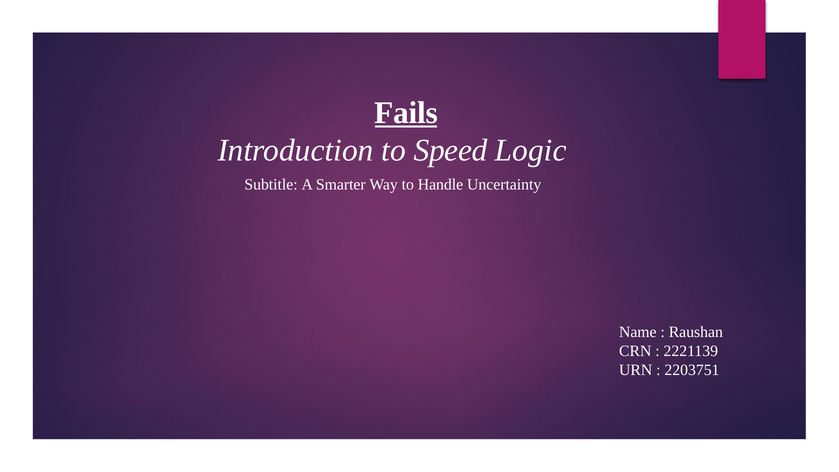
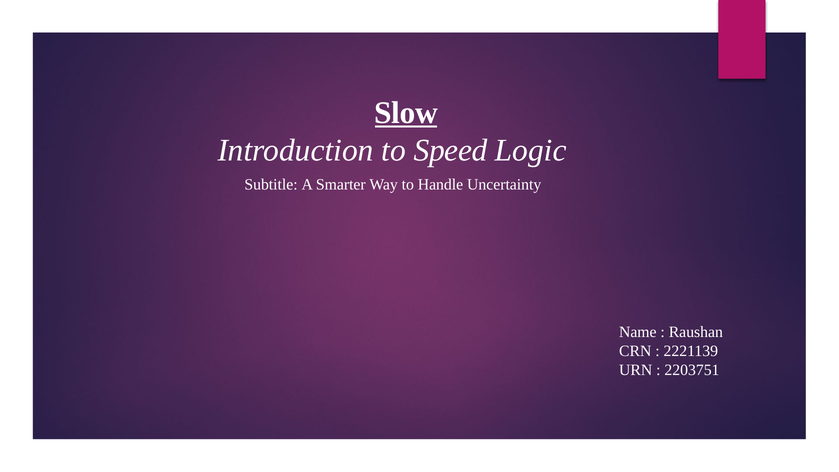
Fails: Fails -> Slow (406, 113)
